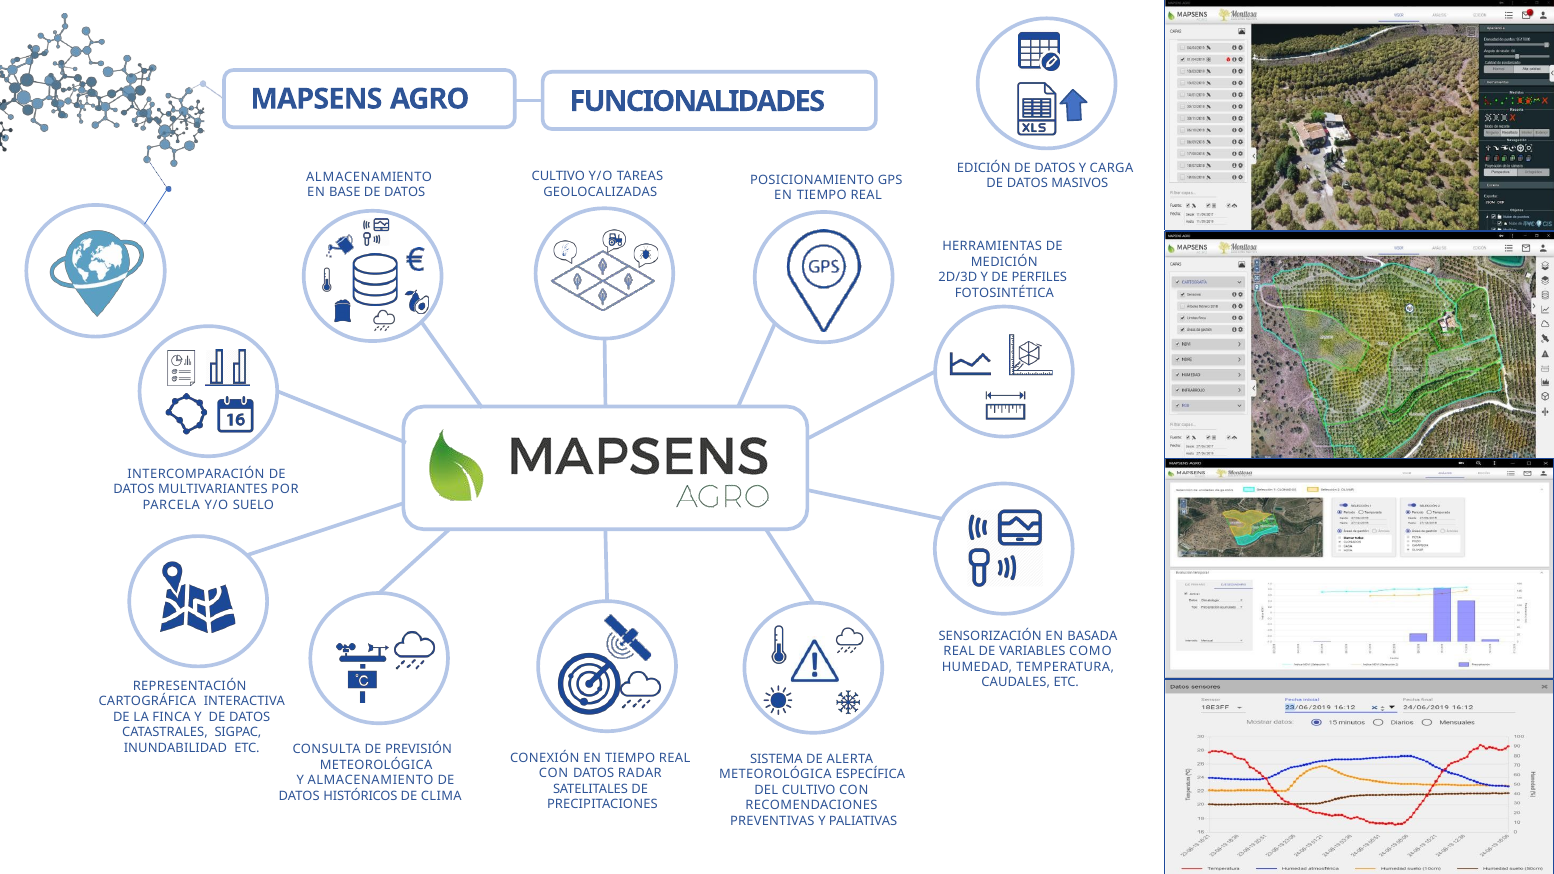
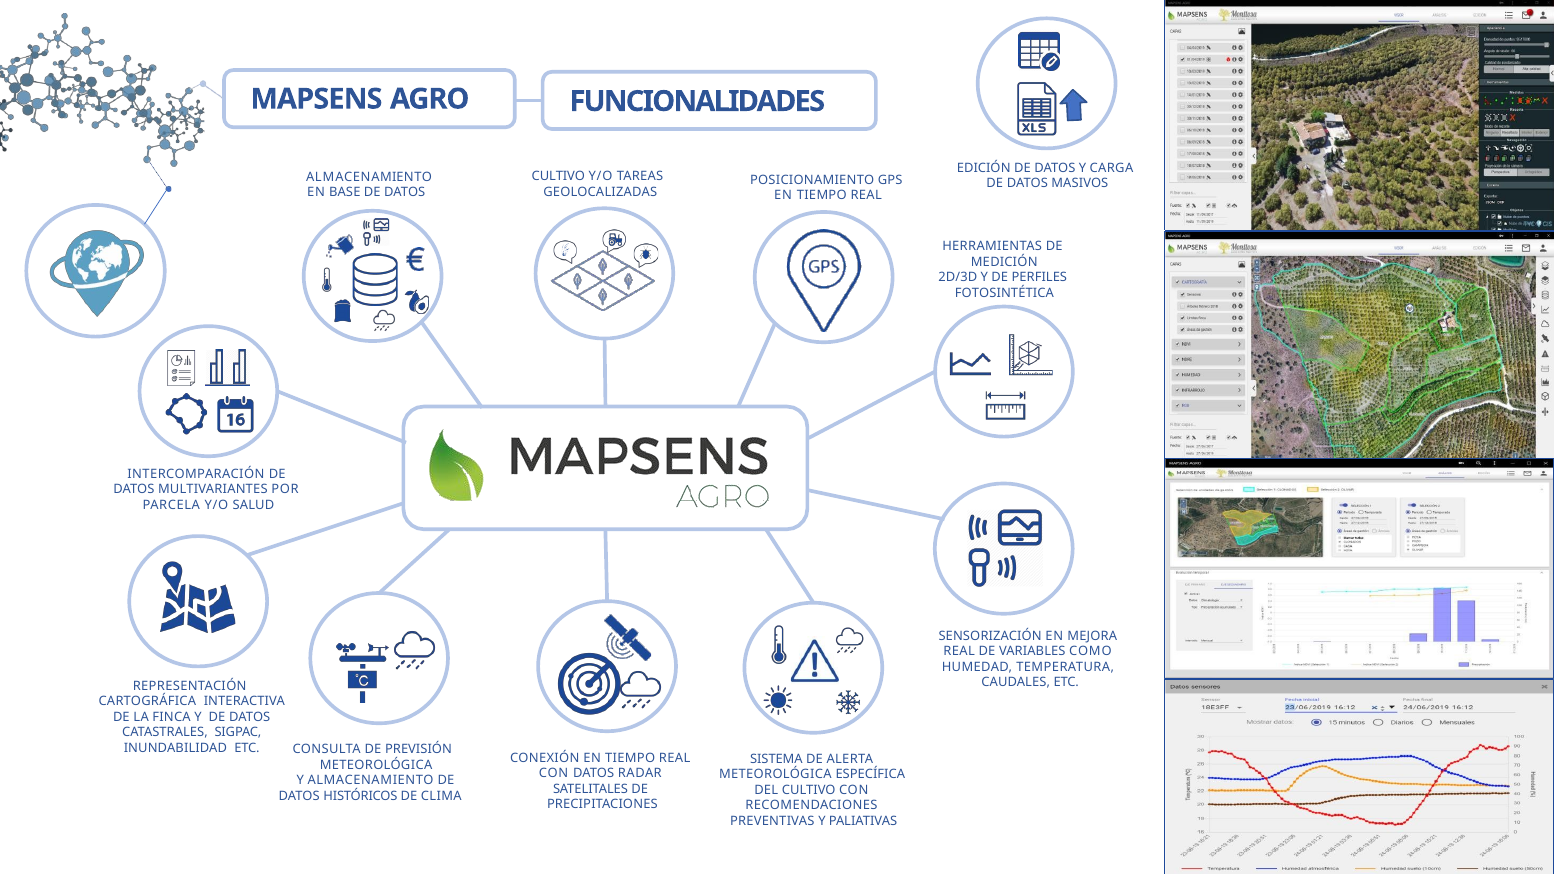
SUELO: SUELO -> SALUD (253, 505)
BASADA: BASADA -> MEJORA (1092, 636)
